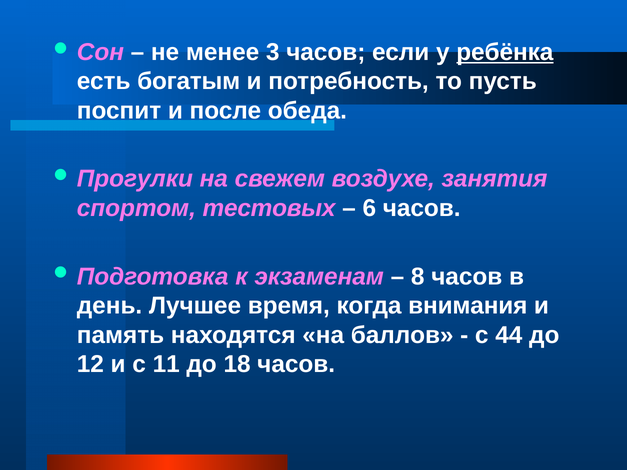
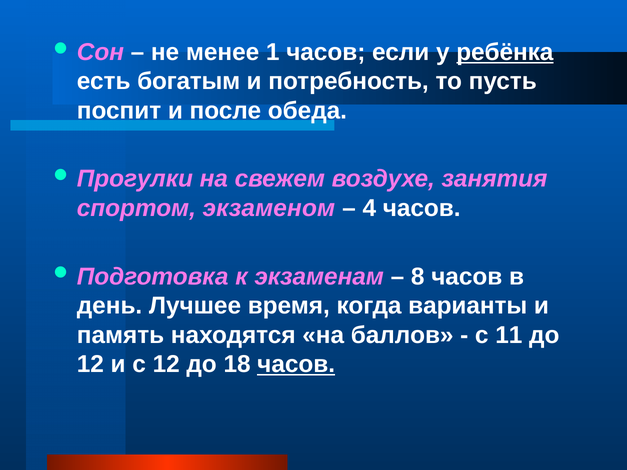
3: 3 -> 1 (273, 52)
тестовых: тестовых -> экзаменом (269, 208)
6: 6 -> 4 (369, 208)
внимания: внимания -> варианты (468, 306)
44: 44 -> 11 (509, 335)
с 11: 11 -> 12 (166, 364)
часов underline: none -> present (296, 364)
